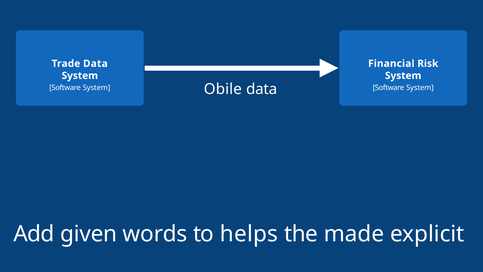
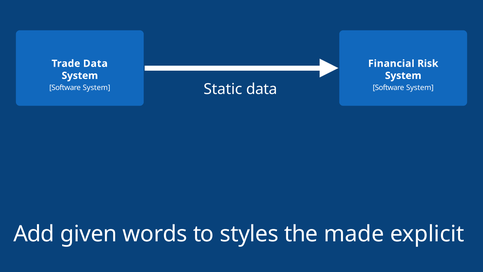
Obile: Obile -> Static (223, 89)
helps: helps -> styles (249, 234)
